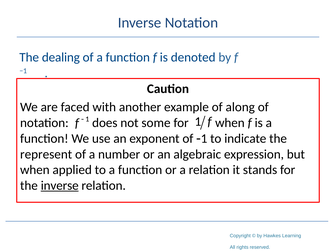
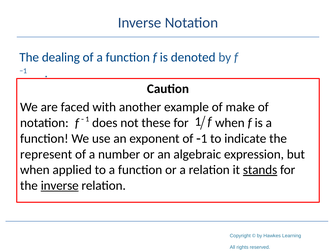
along: along -> make (240, 107)
some: some -> these (156, 123)
stands underline: none -> present (260, 170)
